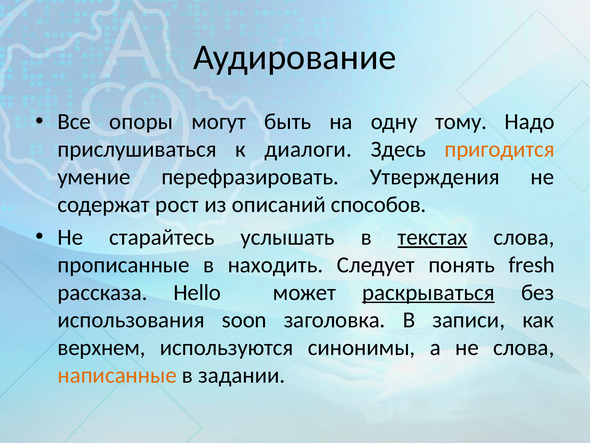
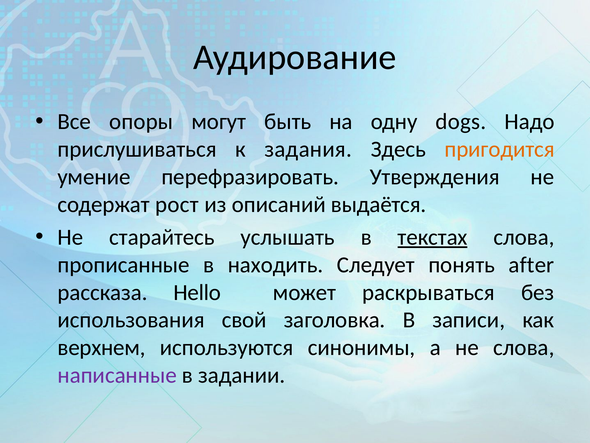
тому: тому -> dogs (461, 122)
диалоги: диалоги -> задания (308, 149)
способов: способов -> выдаётся (379, 204)
fresh: fresh -> after (531, 265)
раскрываться underline: present -> none (428, 292)
soon: soon -> свой (244, 320)
написанные colour: orange -> purple (117, 375)
